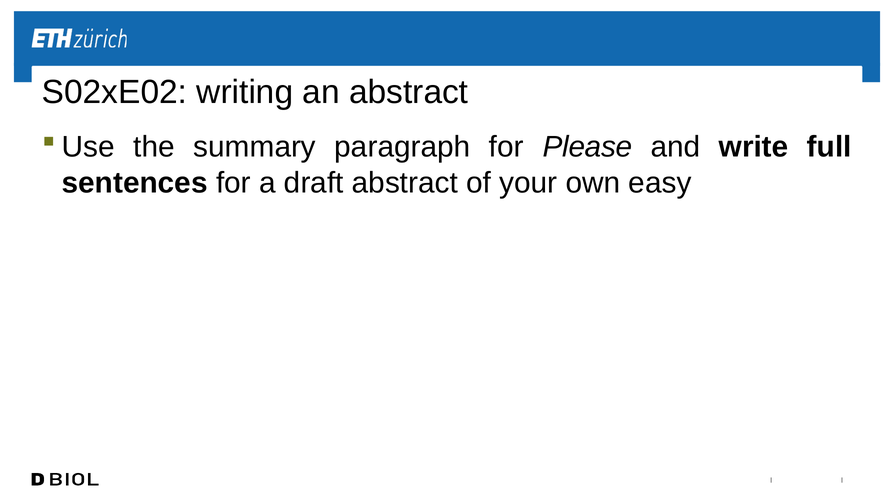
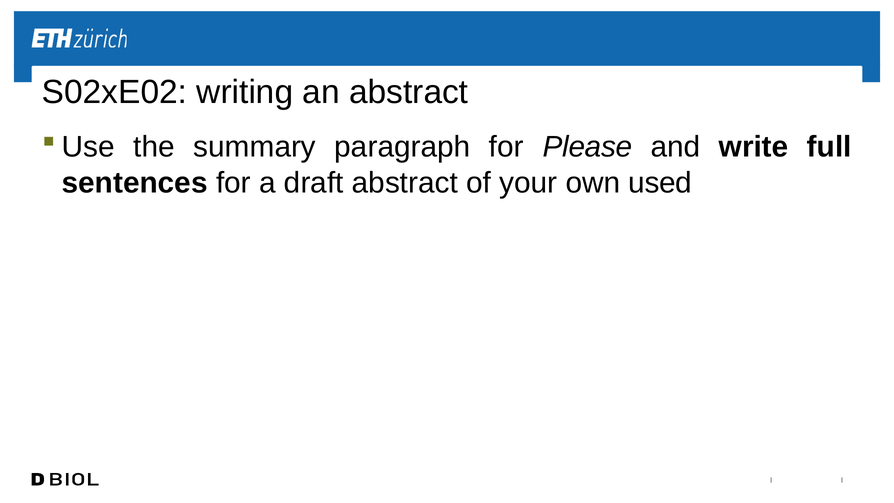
easy: easy -> used (660, 183)
